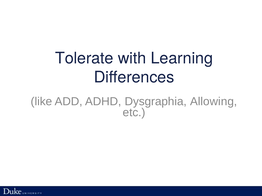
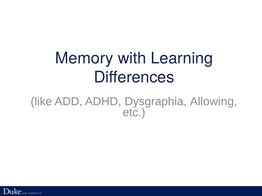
Tolerate: Tolerate -> Memory (84, 58)
